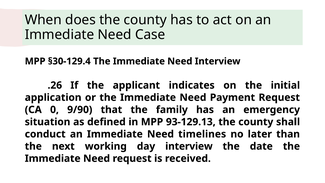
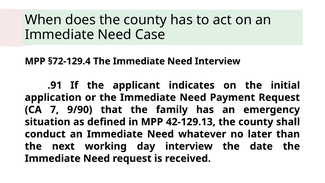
§30-129.4: §30-129.4 -> §72-129.4 (69, 61)
.26: .26 -> .91 (55, 85)
0: 0 -> 7 (54, 110)
93-129.13: 93-129.13 -> 42-129.13 (191, 122)
timelines: timelines -> whatever (202, 134)
